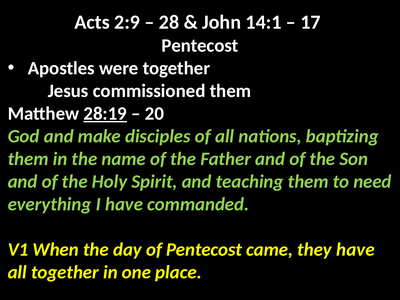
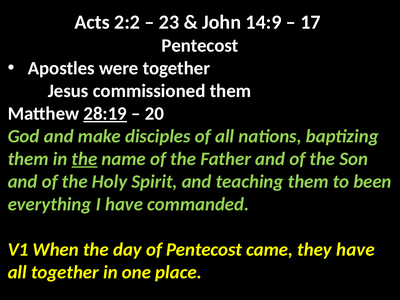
2:9: 2:9 -> 2:2 (127, 22)
28: 28 -> 23 (169, 22)
14:1: 14:1 -> 14:9 (264, 22)
the underline: none -> present (84, 159)
need: need -> been (372, 182)
